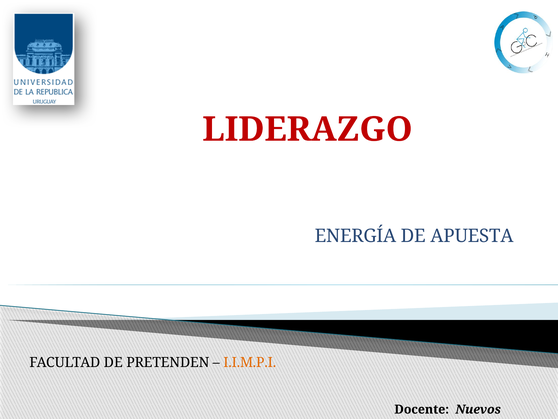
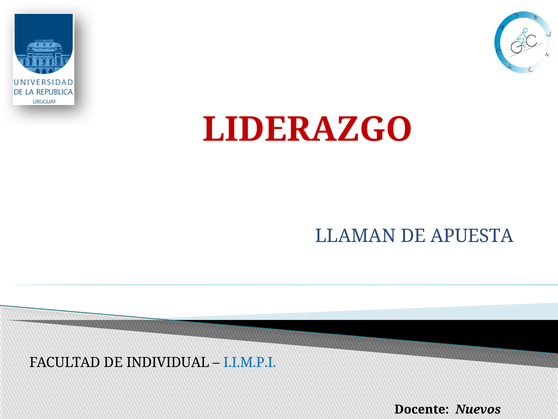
ENERGÍA: ENERGÍA -> LLAMAN (356, 236)
PRETENDEN: PRETENDEN -> INDIVIDUAL (168, 362)
I.I.M.P.I colour: orange -> blue (250, 362)
